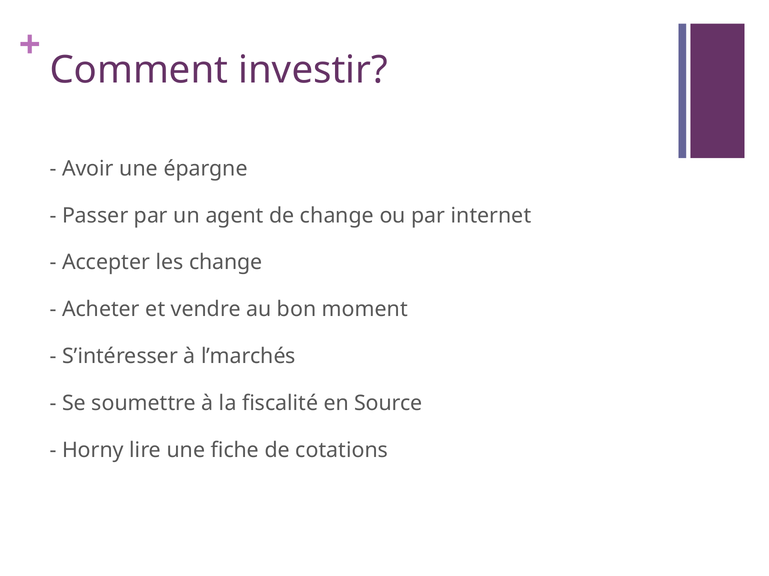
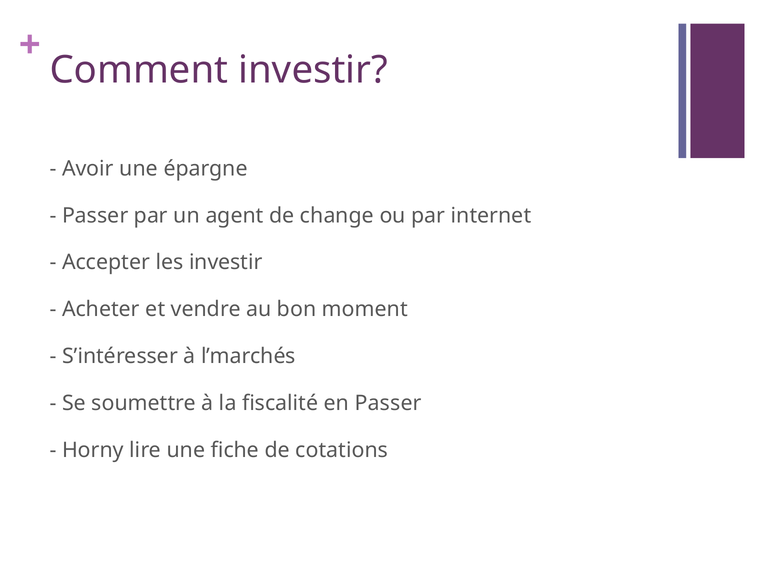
les change: change -> investir (226, 263)
en Source: Source -> Passer (388, 404)
